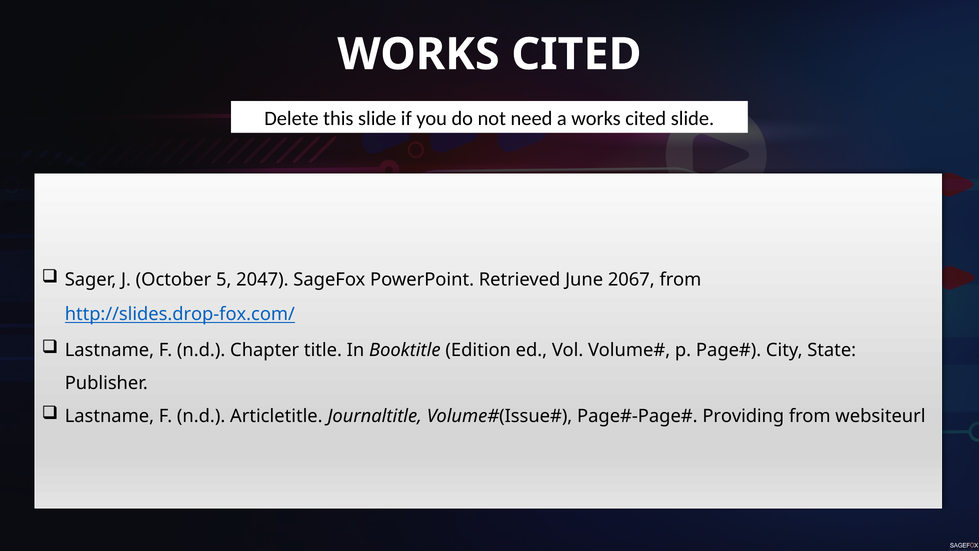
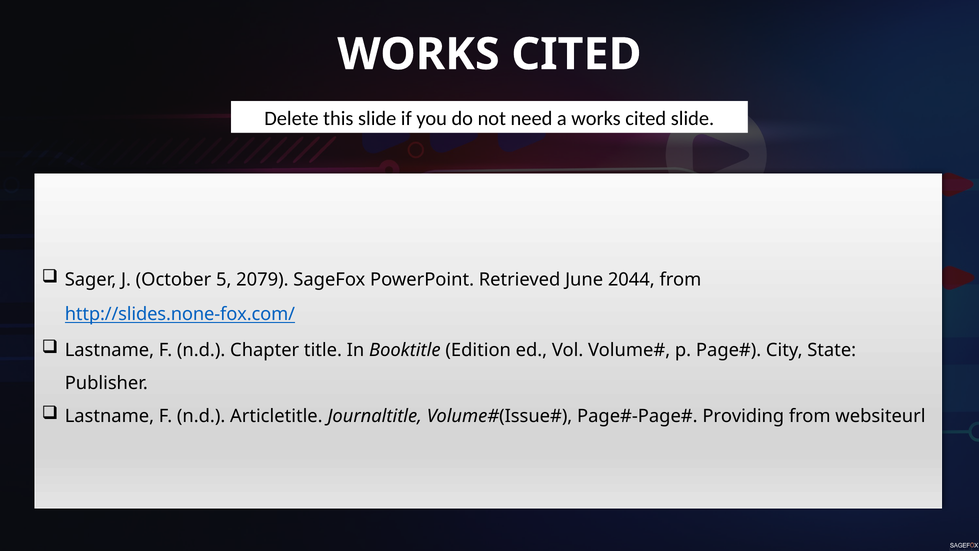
2047: 2047 -> 2079 (262, 279)
2067: 2067 -> 2044 (631, 279)
http://slides.drop-fox.com/: http://slides.drop-fox.com/ -> http://slides.none-fox.com/ (180, 314)
